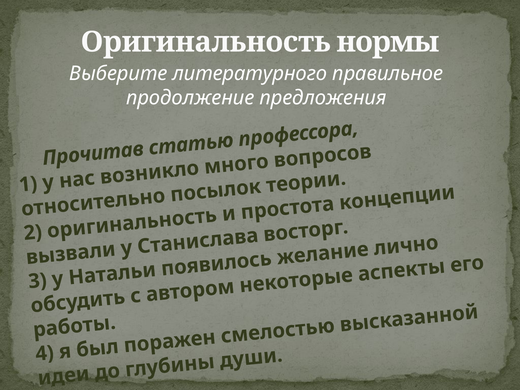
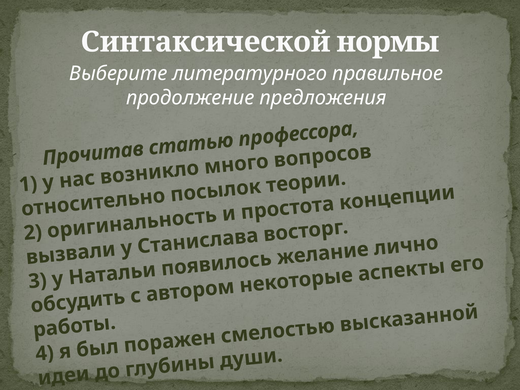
Оригинальность: Оригинальность -> Синтаксической (206, 42)
